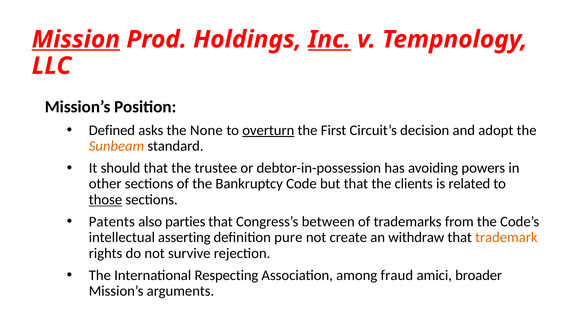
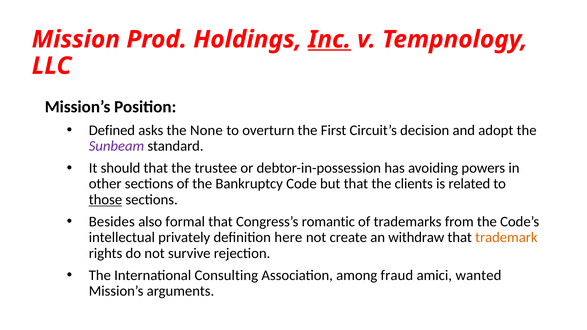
Mission underline: present -> none (76, 39)
overturn underline: present -> none (268, 130)
Sunbeam colour: orange -> purple (116, 146)
Patents: Patents -> Besides (112, 222)
parties: parties -> formal (185, 222)
between: between -> romantic (328, 222)
asserting: asserting -> privately (184, 238)
pure: pure -> here (288, 238)
Respecting: Respecting -> Consulting (226, 275)
broader: broader -> wanted (478, 275)
